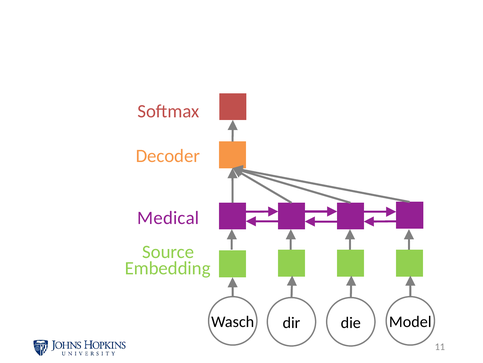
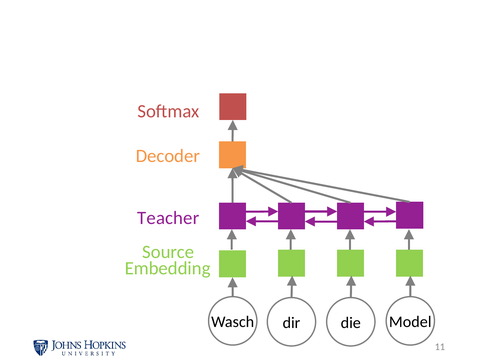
Medical: Medical -> Teacher (168, 217)
